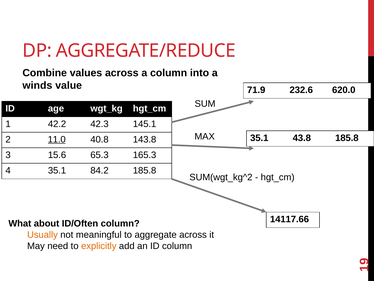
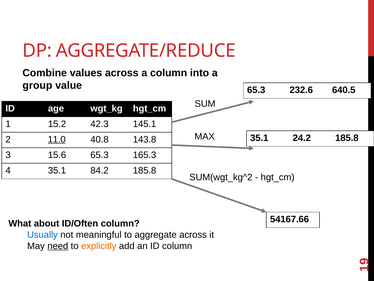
winds: winds -> group (37, 85)
71.9: 71.9 -> 65.3 (256, 90)
620.0: 620.0 -> 640.5 (344, 90)
42.2: 42.2 -> 15.2 (57, 124)
43.8: 43.8 -> 24.2 (302, 138)
14117.66: 14117.66 -> 54167.66 (290, 219)
Usually colour: orange -> blue (42, 234)
need underline: none -> present (58, 246)
